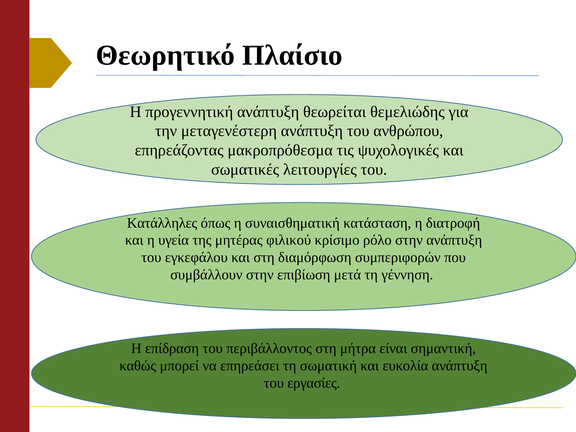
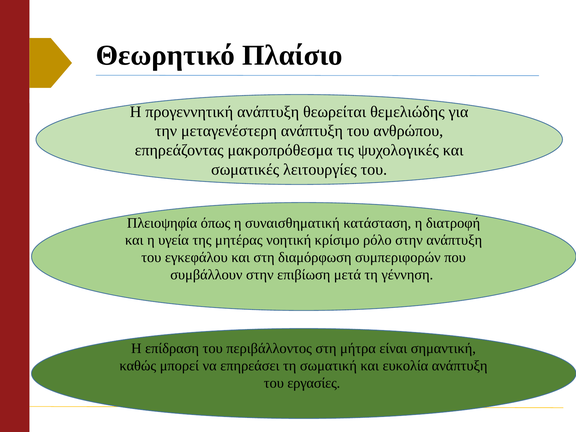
Κατάλληλες: Κατάλληλες -> Πλειοψηφία (162, 223)
φιλικού: φιλικού -> νοητική (289, 240)
